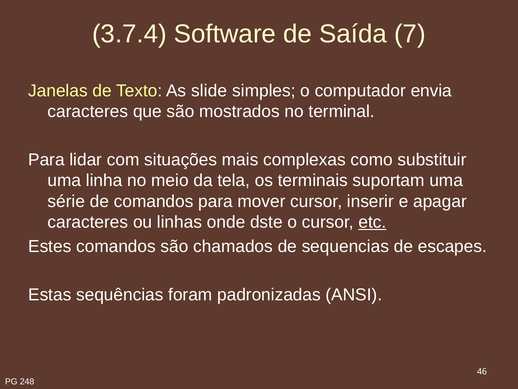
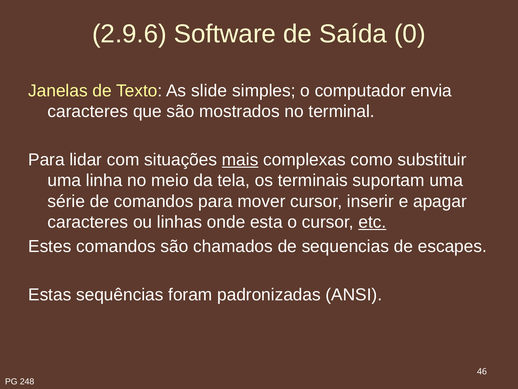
3.7.4: 3.7.4 -> 2.9.6 (129, 34)
7: 7 -> 0 (410, 34)
mais underline: none -> present (240, 160)
dste: dste -> esta (266, 222)
